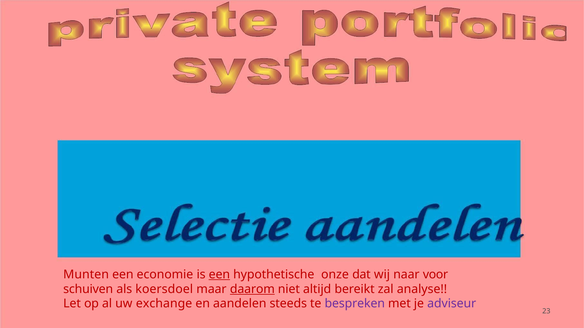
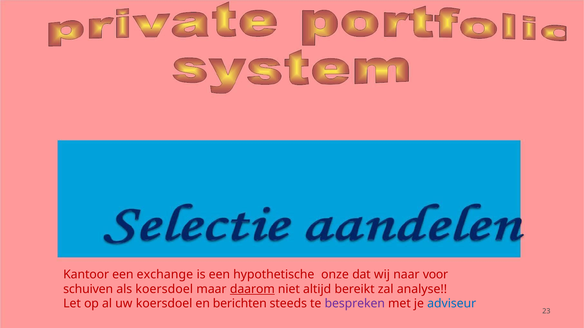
Munten: Munten -> Kantoor (86, 275)
economie: economie -> exchange (165, 275)
een underline: present -> none (219, 275)
uw exchange: exchange -> koersdoel (164, 304)
aandelen: aandelen -> berichten (240, 304)
adviseur colour: purple -> blue (452, 304)
